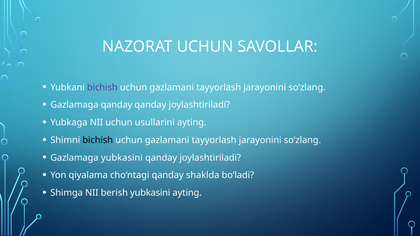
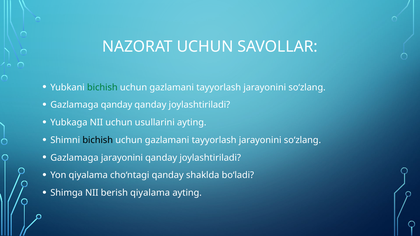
bichish colour: purple -> green (102, 87)
Gazlamaga yubkasini: yubkasini -> jarayonini (122, 158)
berish yubkasini: yubkasini -> qiyalama (150, 193)
